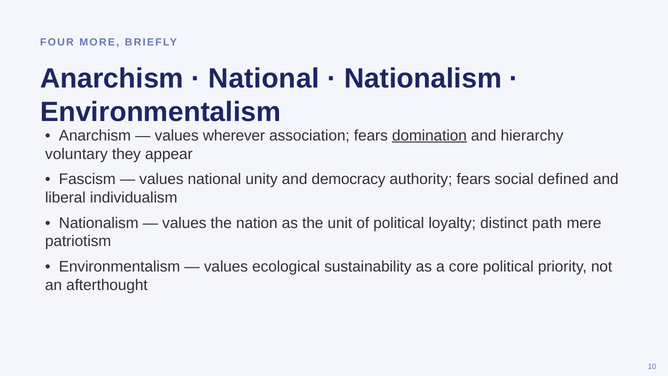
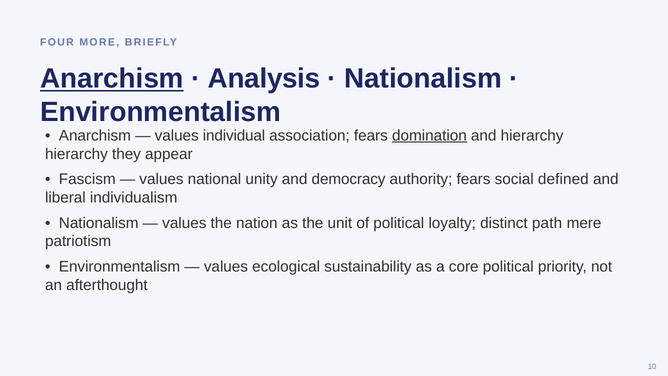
Anarchism underline: none -> present (112, 79)
National: National -> Analysis (264, 79)
wherever: wherever -> individual (234, 136)
voluntary: voluntary -> hierarchy (76, 154)
